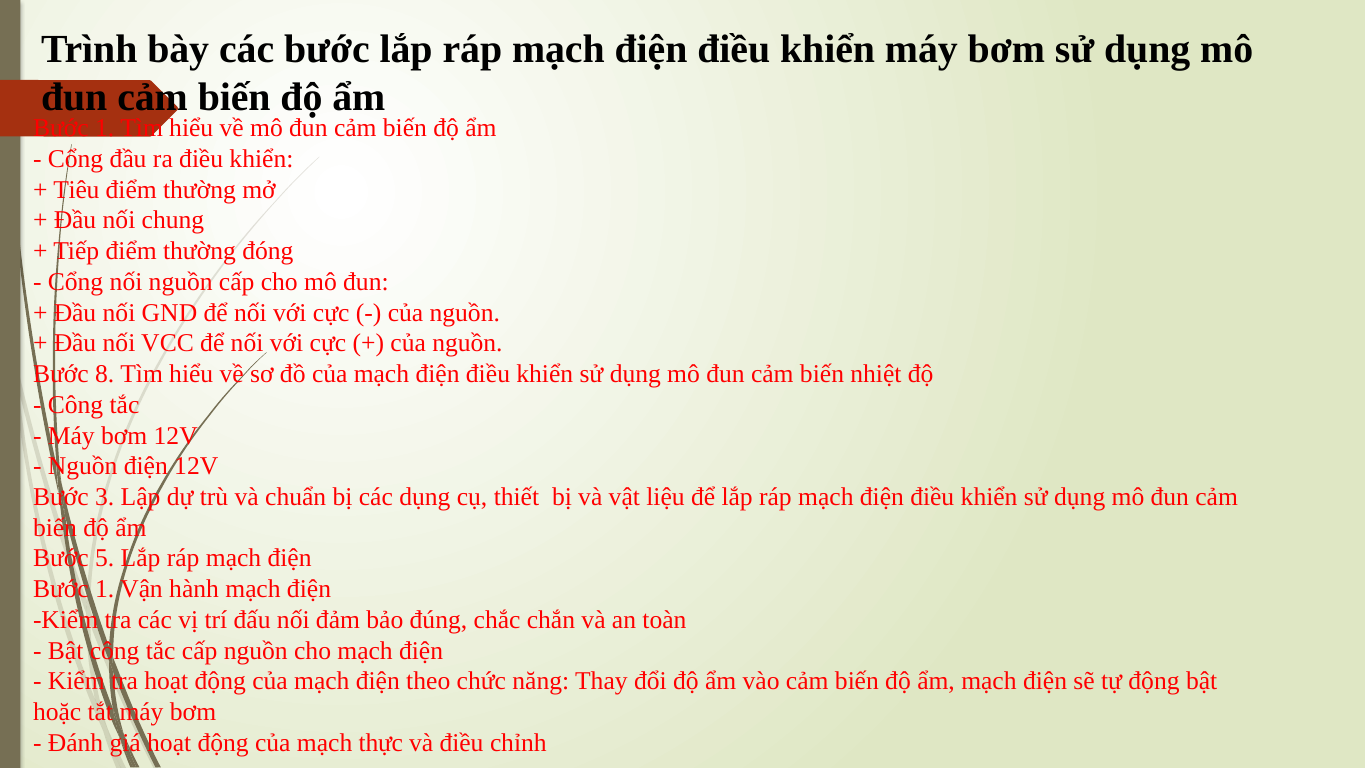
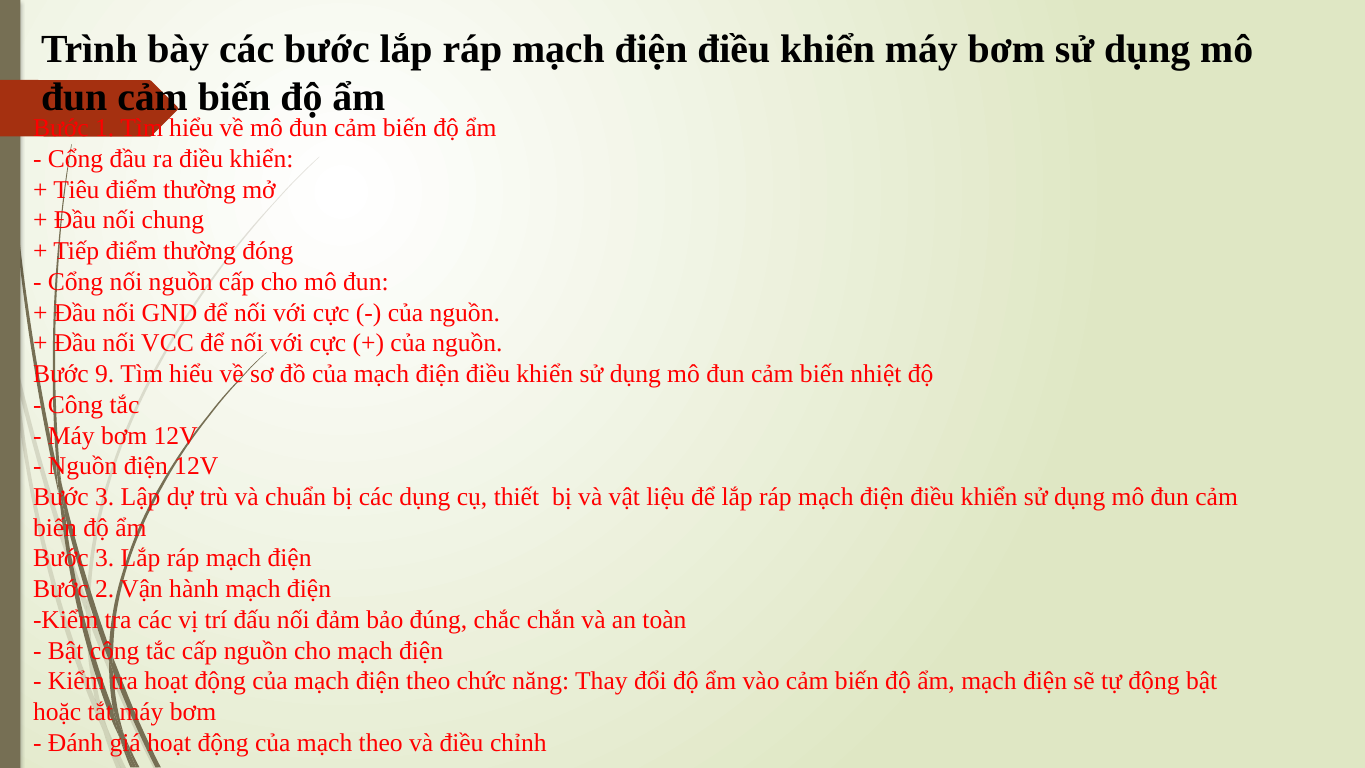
8: 8 -> 9 (105, 374)
5: 5 -> 3 (105, 558)
1: 1 -> 2 (105, 589)
mạch thực: thực -> theo (381, 743)
